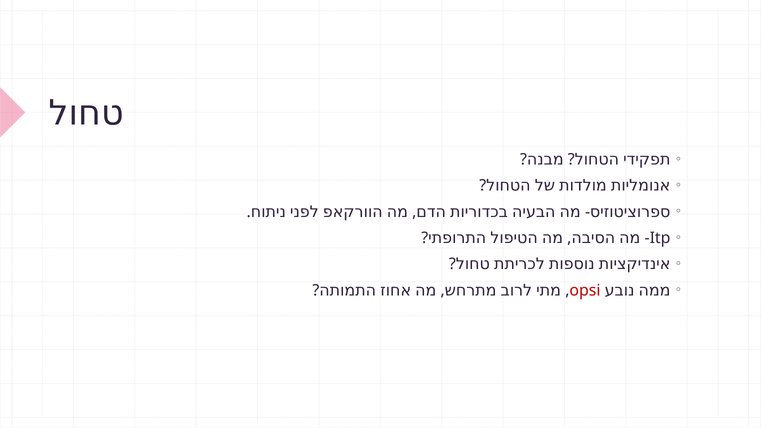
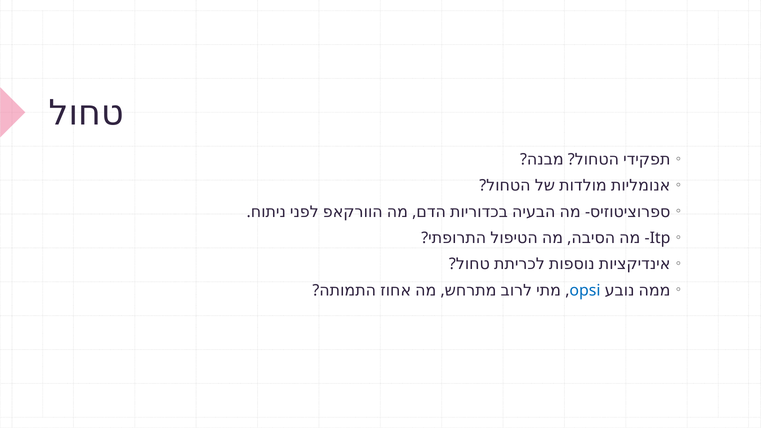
opsi colour: red -> blue (585, 290)
